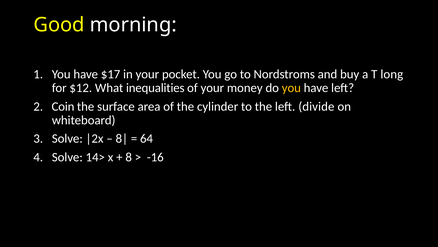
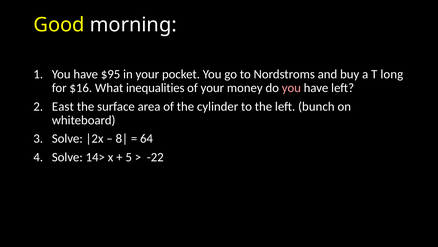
$17: $17 -> $95 (111, 74)
$12: $12 -> $16 (81, 88)
you colour: yellow -> pink (291, 88)
Coin: Coin -> East (63, 106)
divide: divide -> bunch (316, 106)
8: 8 -> 5 (129, 157)
-16: -16 -> -22 (155, 157)
